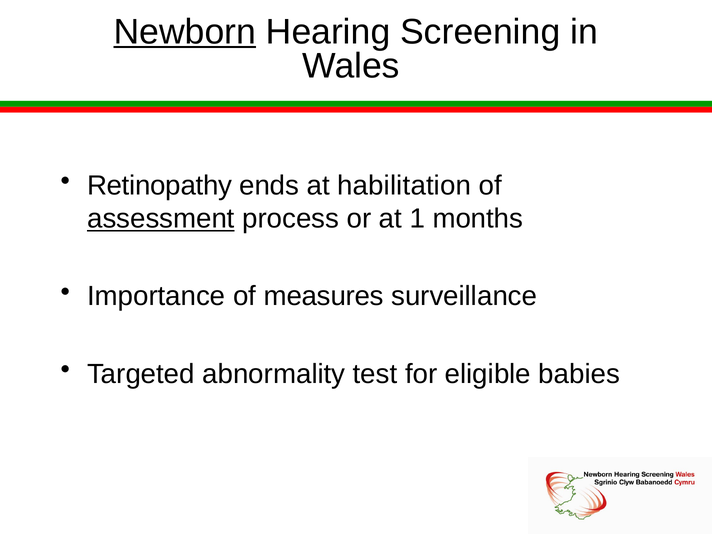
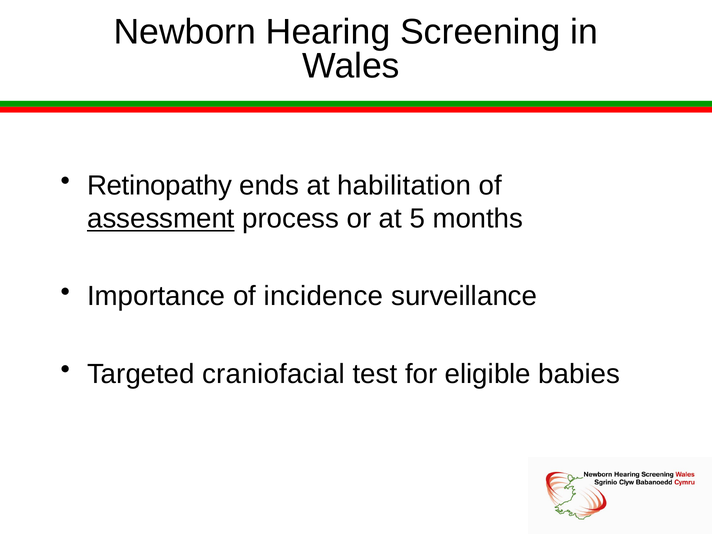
Newborn underline: present -> none (185, 32)
1: 1 -> 5 (417, 219)
measures: measures -> incidence (323, 296)
abnormality: abnormality -> craniofacial (274, 374)
